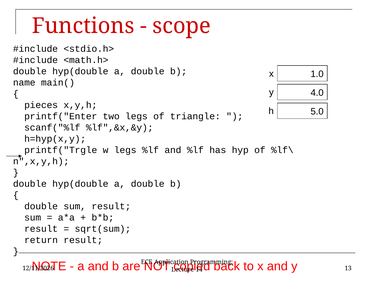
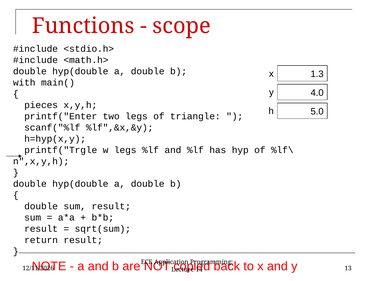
1.0: 1.0 -> 1.3 (317, 74)
name: name -> with (24, 82)
